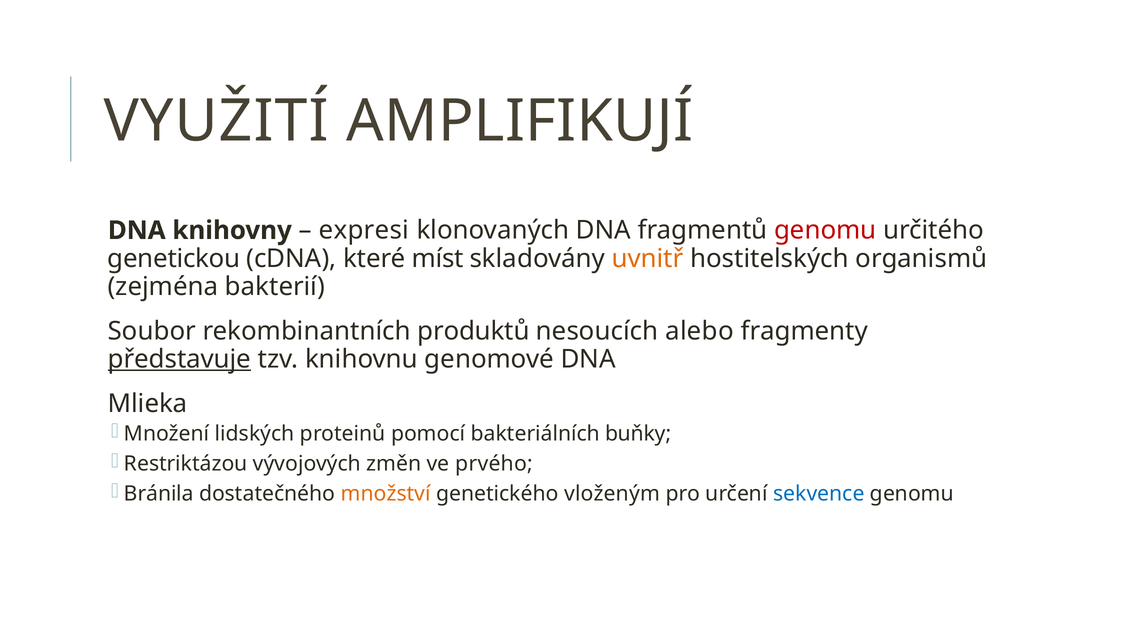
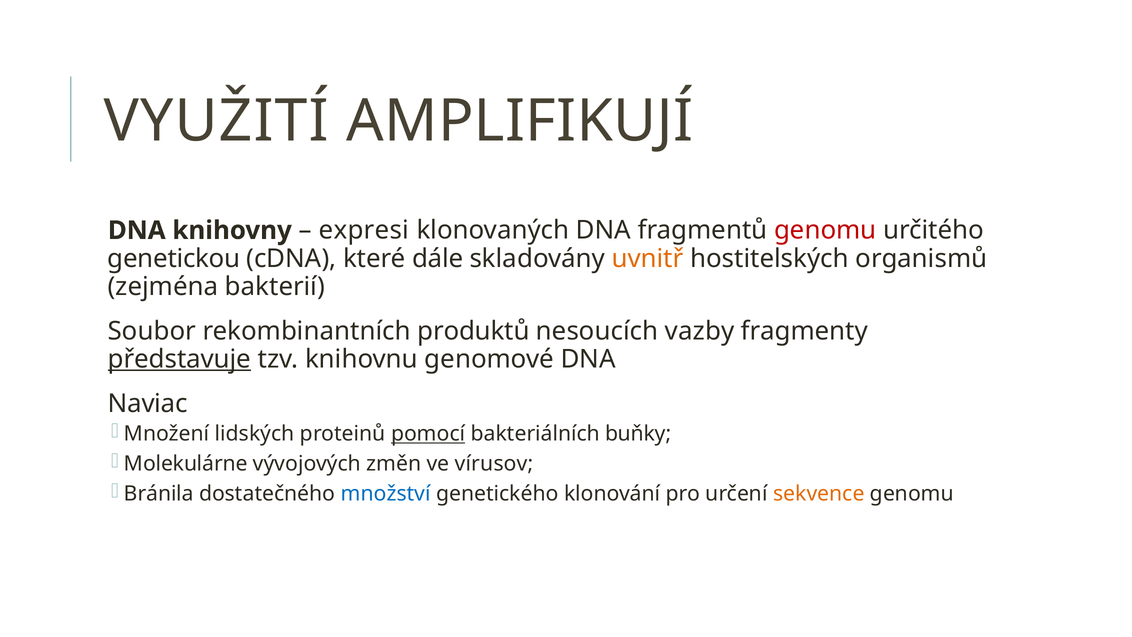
míst: míst -> dále (438, 258)
alebo: alebo -> vazby (700, 331)
Mlieka: Mlieka -> Naviac (148, 403)
pomocí underline: none -> present (428, 434)
Restriktázou: Restriktázou -> Molekulárne (186, 464)
prvého: prvého -> vírusov (494, 464)
množství colour: orange -> blue (386, 494)
vloženým: vloženým -> klonování (612, 494)
sekvence colour: blue -> orange (819, 494)
